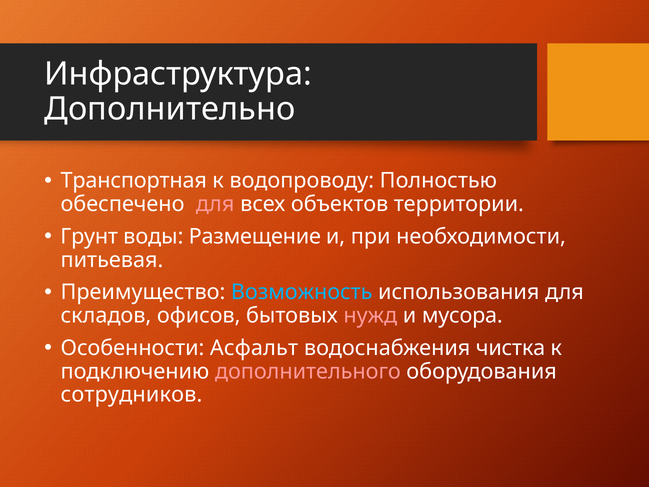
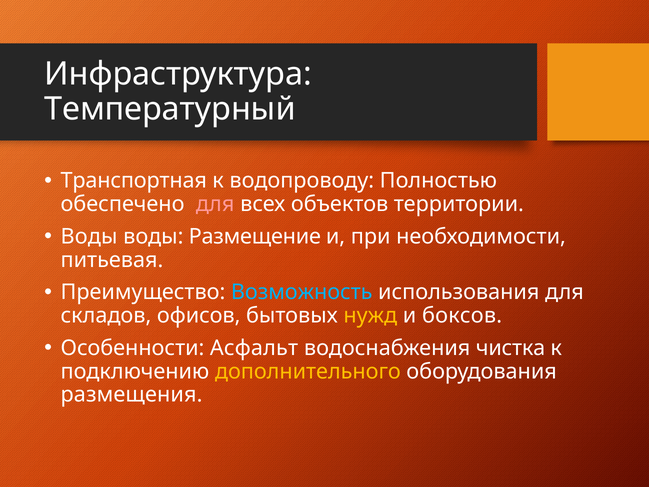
Дополнительно: Дополнительно -> Температурный (170, 109)
Грунт: Грунт -> Воды (89, 236)
нужд colour: pink -> yellow (370, 315)
мусора: мусора -> боксов (462, 315)
дополнительного colour: pink -> yellow (308, 371)
сотрудников: сотрудников -> размещения (132, 395)
